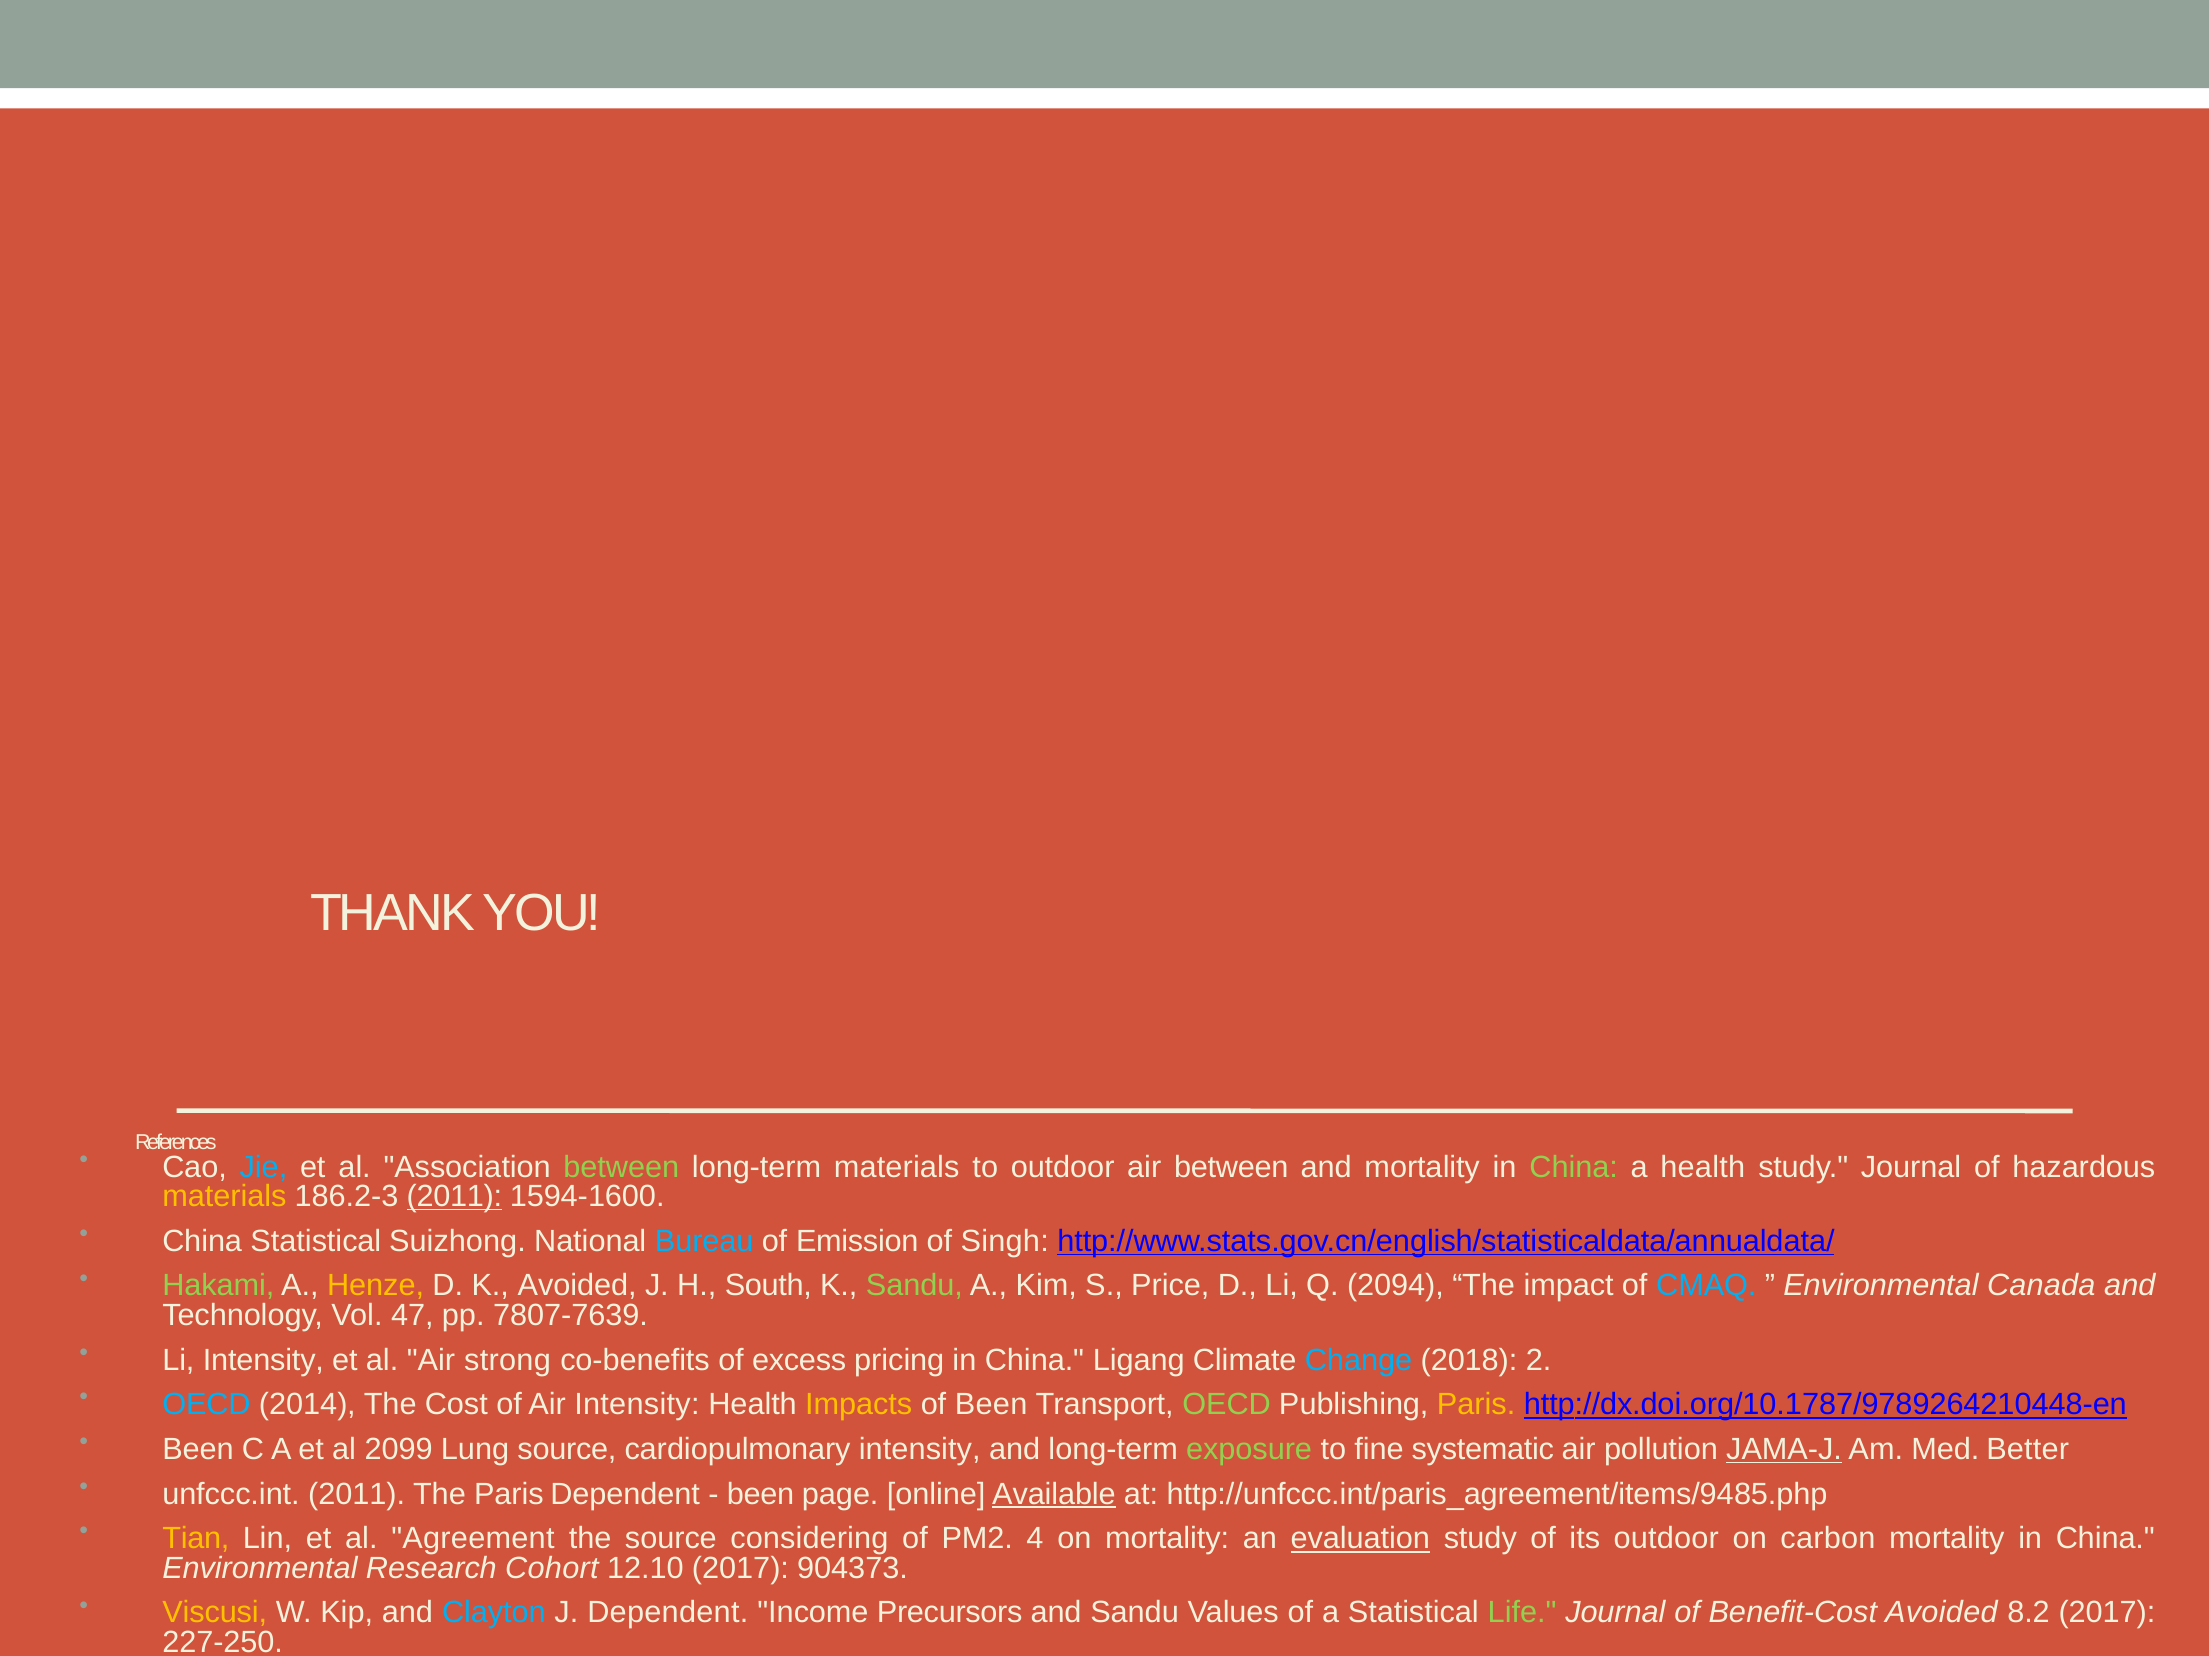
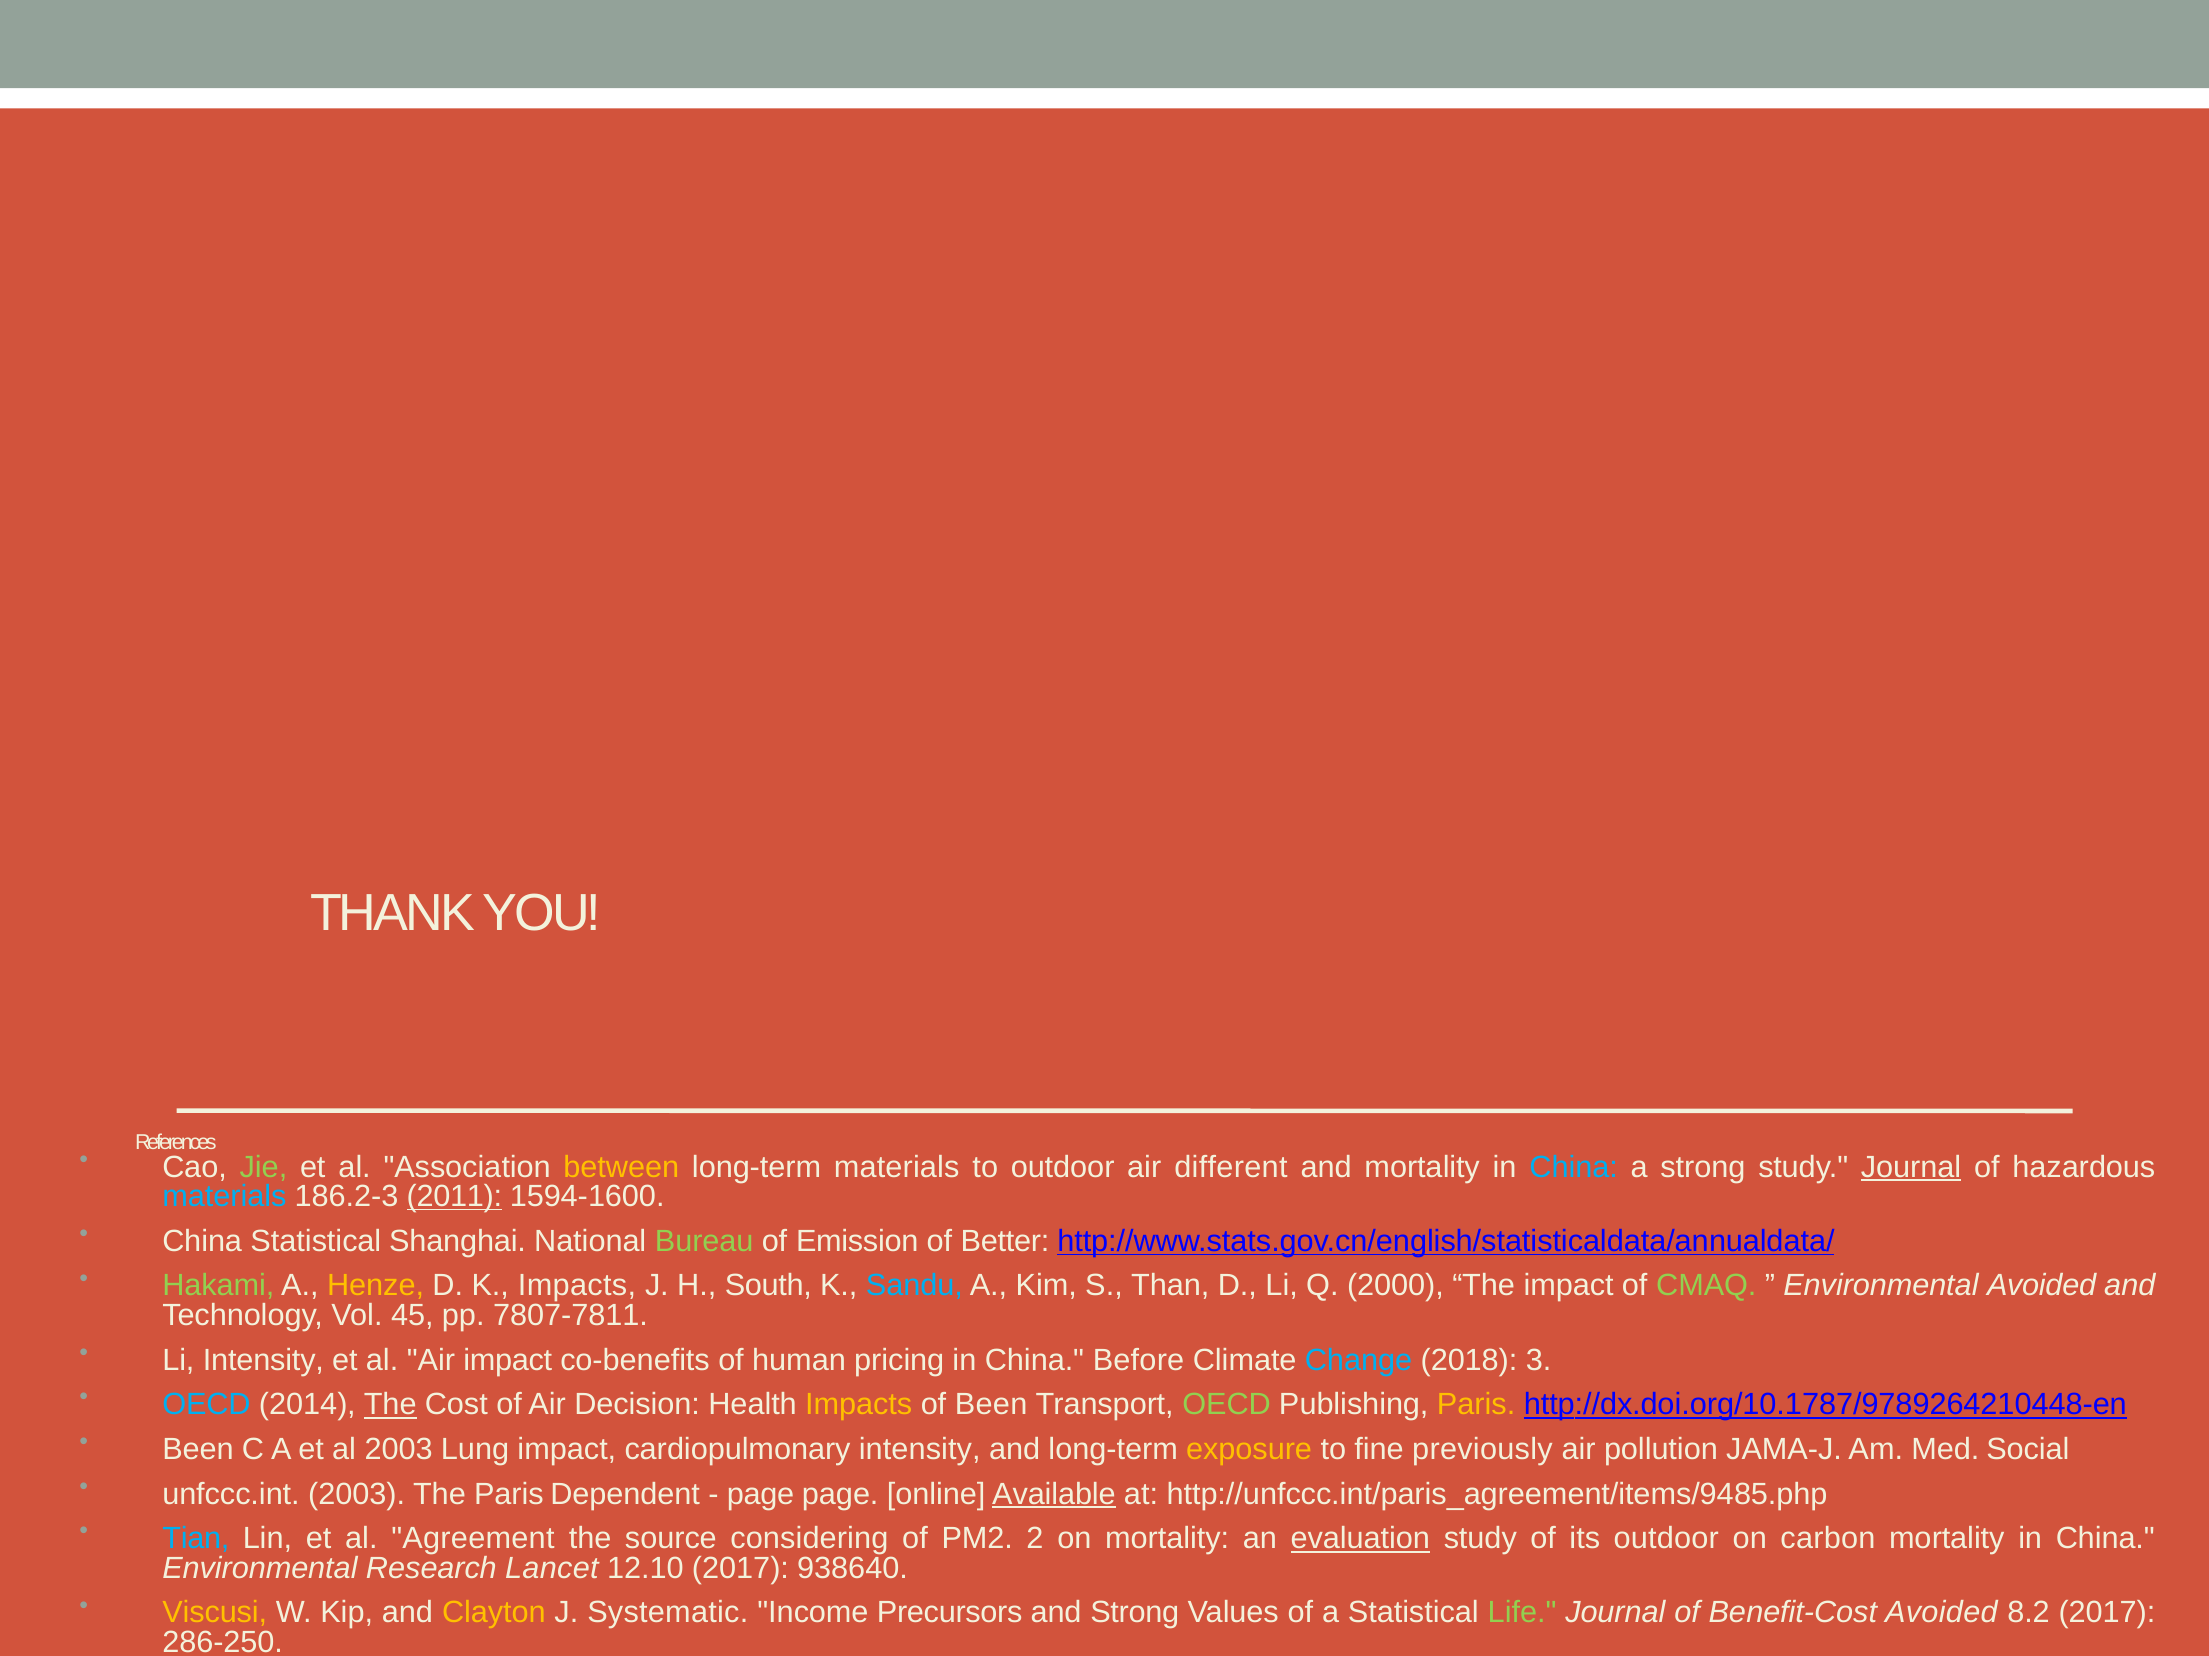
Jie colour: light blue -> light green (263, 1167)
between colour: light green -> yellow (621, 1167)
air between: between -> different (1231, 1167)
China colour: light green -> light blue (1574, 1167)
a health: health -> strong (1703, 1167)
Journal underline: none -> present (1911, 1167)
materials colour: yellow -> light blue (224, 1197)
Suizhong: Suizhong -> Shanghai (458, 1242)
Bureau colour: light blue -> light green (704, 1242)
Singh: Singh -> Better (1005, 1242)
K Avoided: Avoided -> Impacts (577, 1286)
Sandu colour: light green -> light blue (914, 1286)
Price: Price -> Than (1170, 1286)
2094: 2094 -> 2000 (1395, 1286)
CMAQ colour: light blue -> light green (1706, 1286)
Environmental Canada: Canada -> Avoided (2042, 1286)
47: 47 -> 45 (412, 1316)
7807-7639: 7807-7639 -> 7807-7811 (570, 1316)
Air strong: strong -> impact (508, 1360)
excess: excess -> human (799, 1360)
Ligang: Ligang -> Before (1139, 1360)
2: 2 -> 3 (1539, 1360)
The underline: none -> present (390, 1405)
Air Intensity: Intensity -> Decision (637, 1405)
al 2099: 2099 -> 2003 (399, 1450)
Lung source: source -> impact (567, 1450)
exposure colour: light green -> yellow (1249, 1450)
fine systematic: systematic -> previously (1482, 1450)
JAMA-J underline: present -> none (1784, 1450)
Better: Better -> Social (2028, 1450)
unfccc.int 2011: 2011 -> 2003 (357, 1495)
been: been -> page (760, 1495)
Tian colour: yellow -> light blue (196, 1539)
4: 4 -> 2 (1035, 1539)
Research Cohort: Cohort -> Lancet (552, 1569)
904373: 904373 -> 938640 (852, 1569)
Clayton colour: light blue -> yellow (494, 1613)
J Dependent: Dependent -> Systematic (668, 1613)
and Sandu: Sandu -> Strong (1135, 1613)
227-250: 227-250 -> 286-250 (223, 1643)
